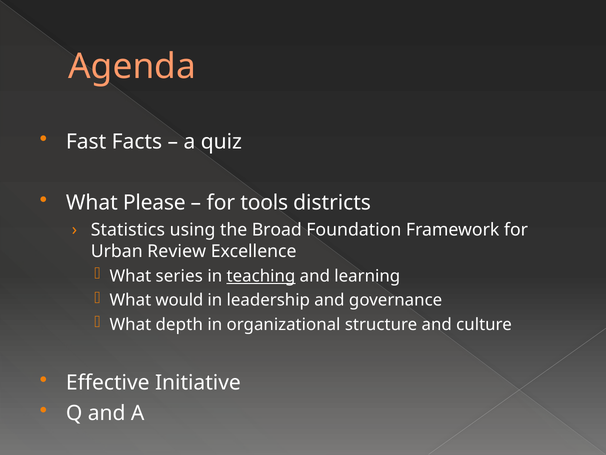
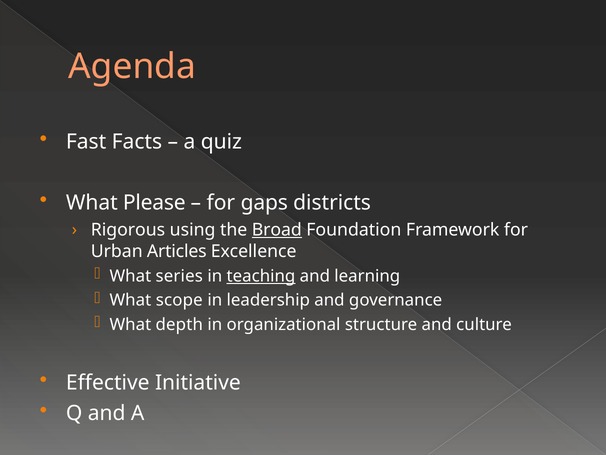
tools: tools -> gaps (264, 202)
Statistics: Statistics -> Rigorous (128, 230)
Broad underline: none -> present (277, 230)
Review: Review -> Articles (177, 251)
would: would -> scope (179, 300)
